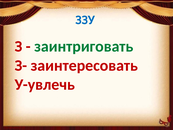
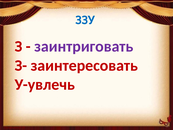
заинтриговать colour: green -> purple (84, 46)
